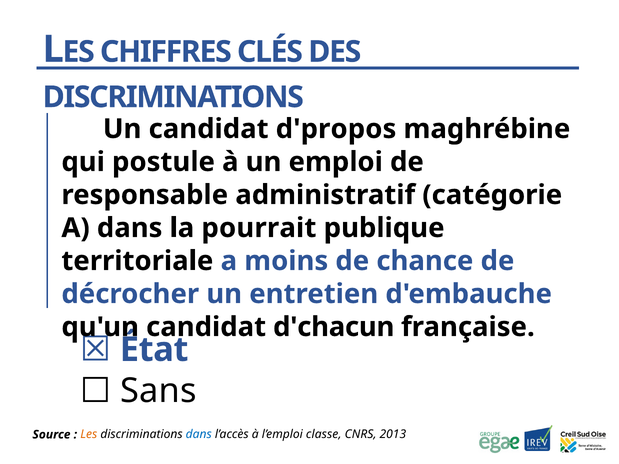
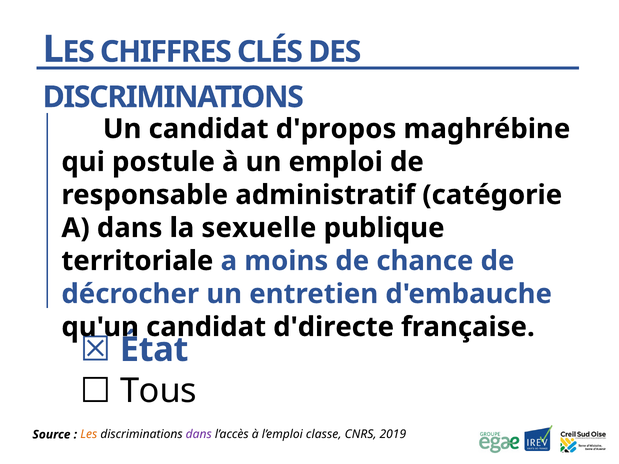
pourrait: pourrait -> sexuelle (259, 228)
d'chacun: d'chacun -> d'directe (334, 327)
Sans: Sans -> Tous (159, 391)
dans colour: blue -> purple (199, 435)
2013: 2013 -> 2019 (393, 435)
